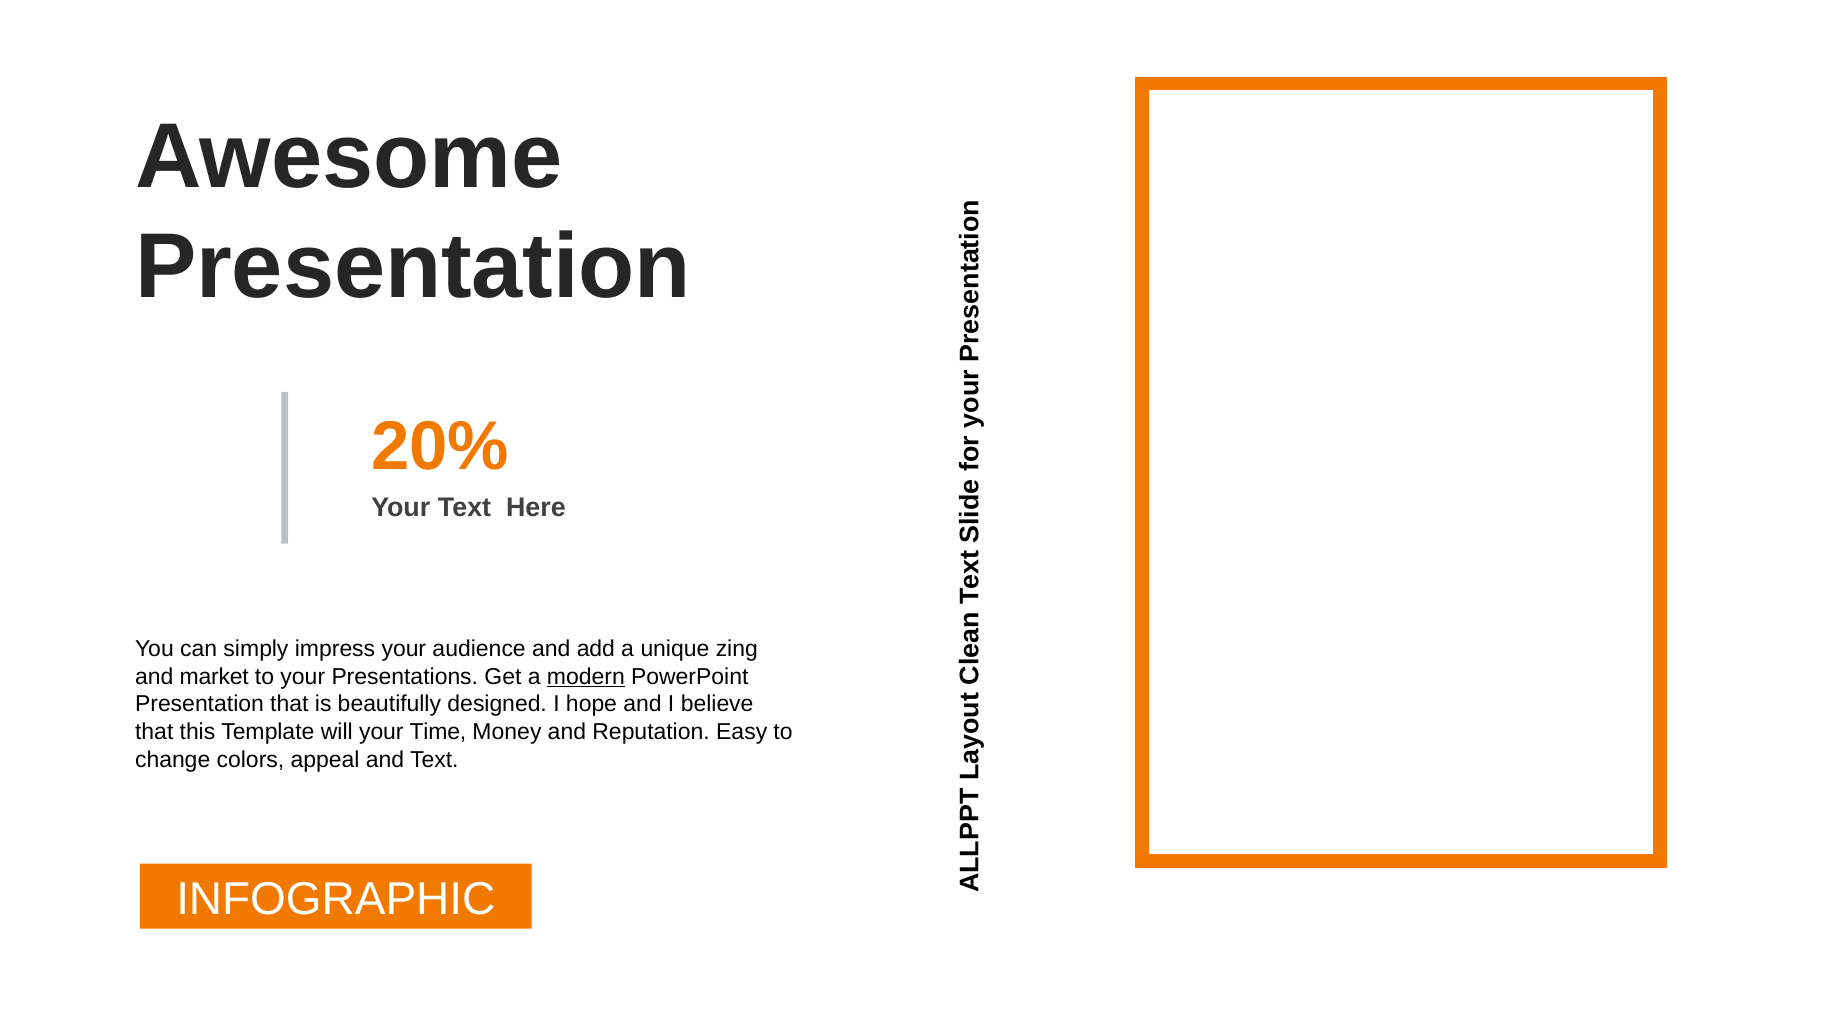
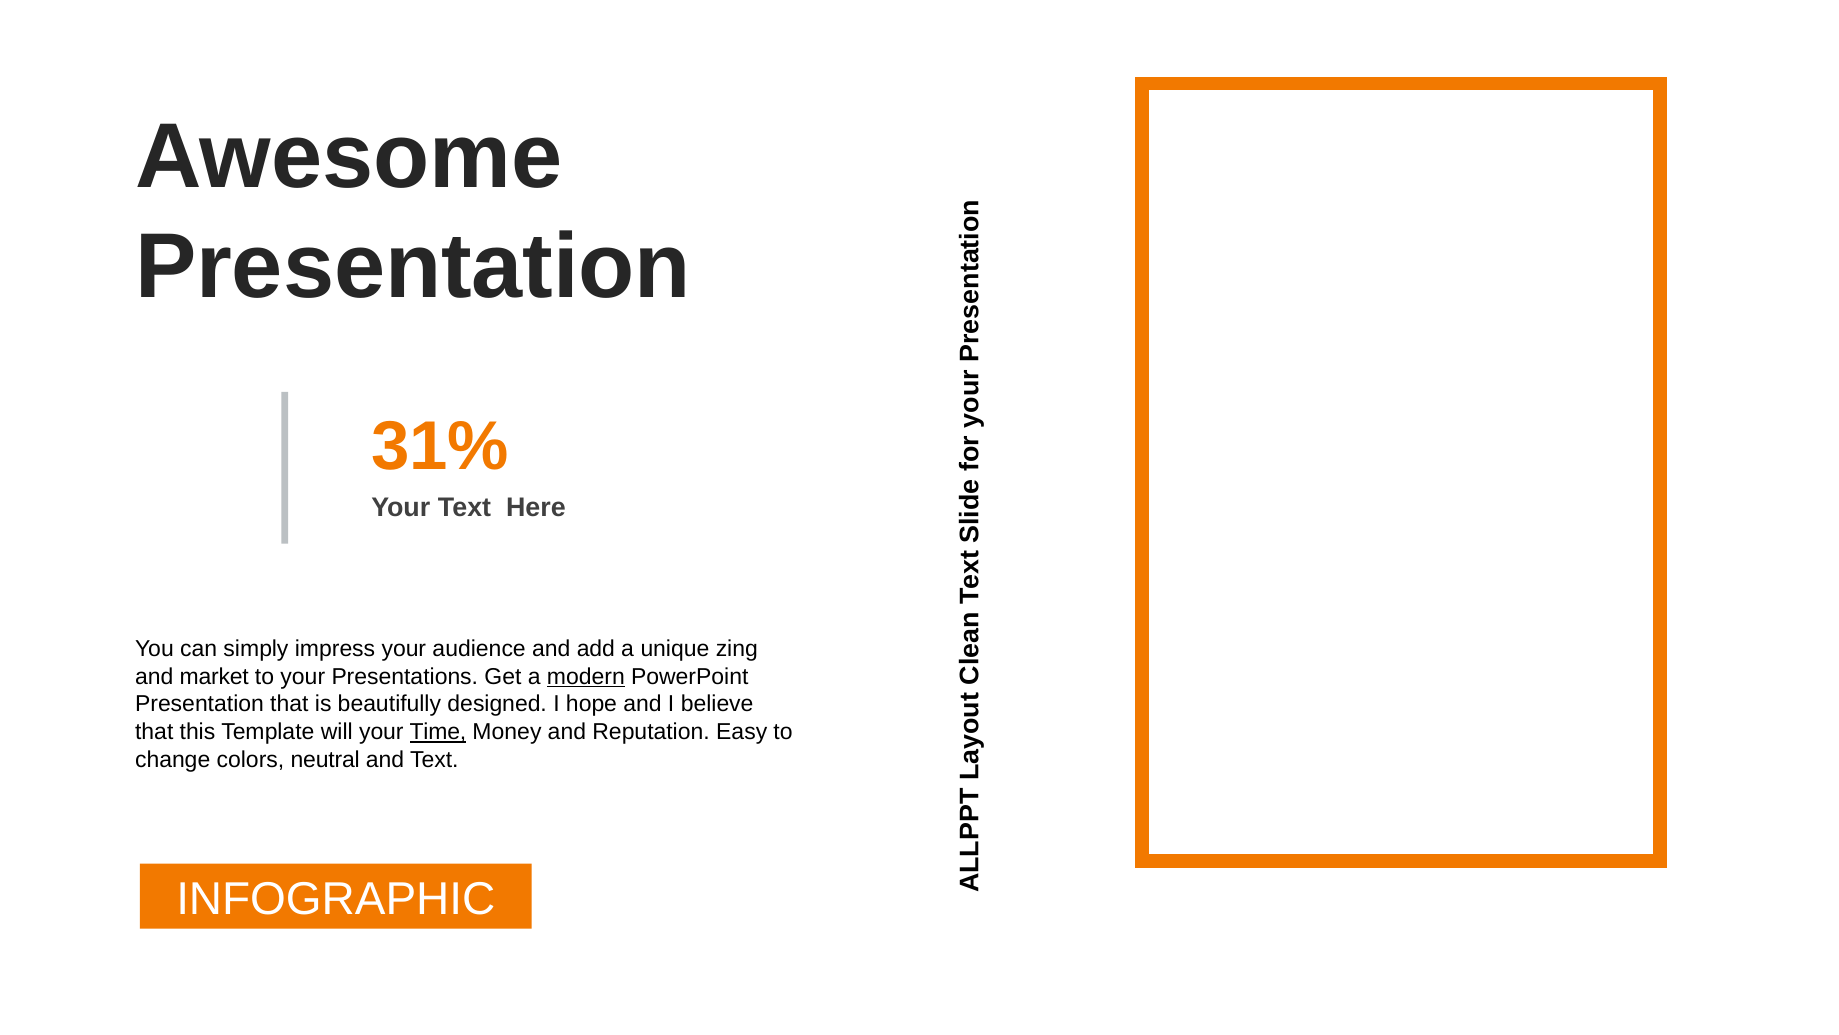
20%: 20% -> 31% (440, 447)
Time underline: none -> present (438, 732)
appeal: appeal -> neutral (325, 759)
